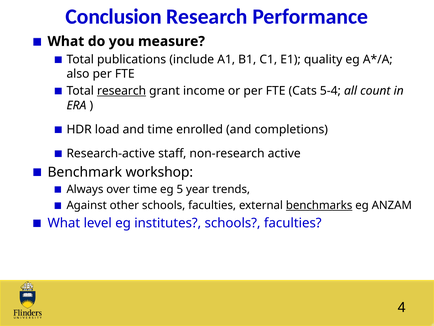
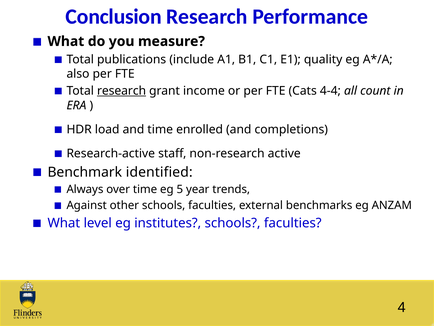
5-4: 5-4 -> 4-4 (330, 91)
workshop: workshop -> identified (159, 172)
benchmarks underline: present -> none (319, 205)
